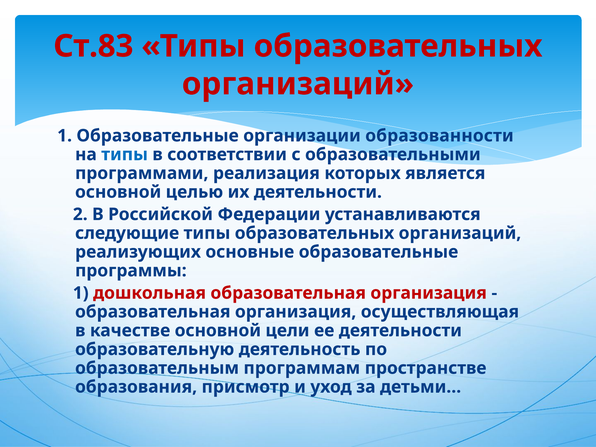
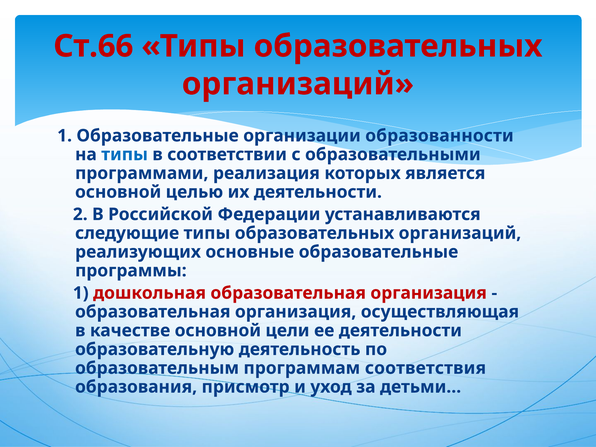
Ст.83: Ст.83 -> Ст.66 (93, 46)
пространстве: пространстве -> соответствия (425, 368)
